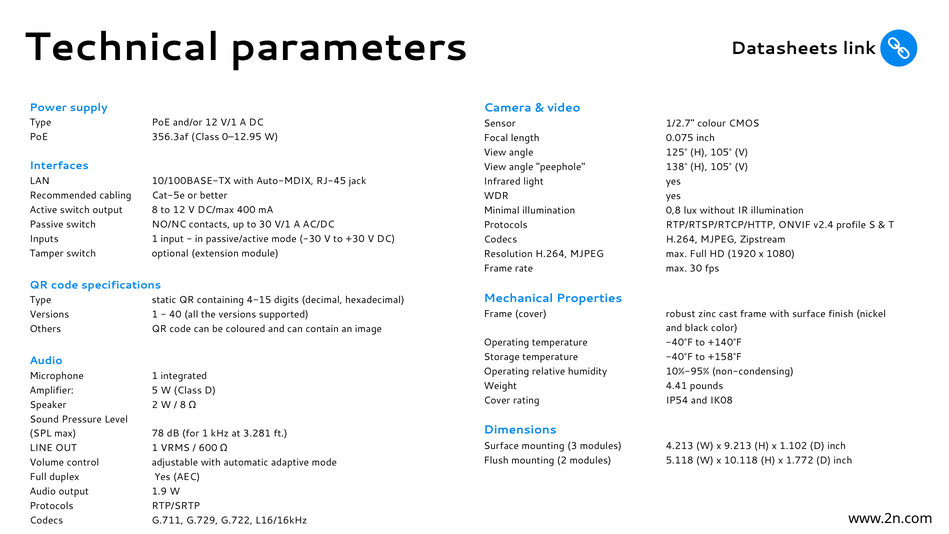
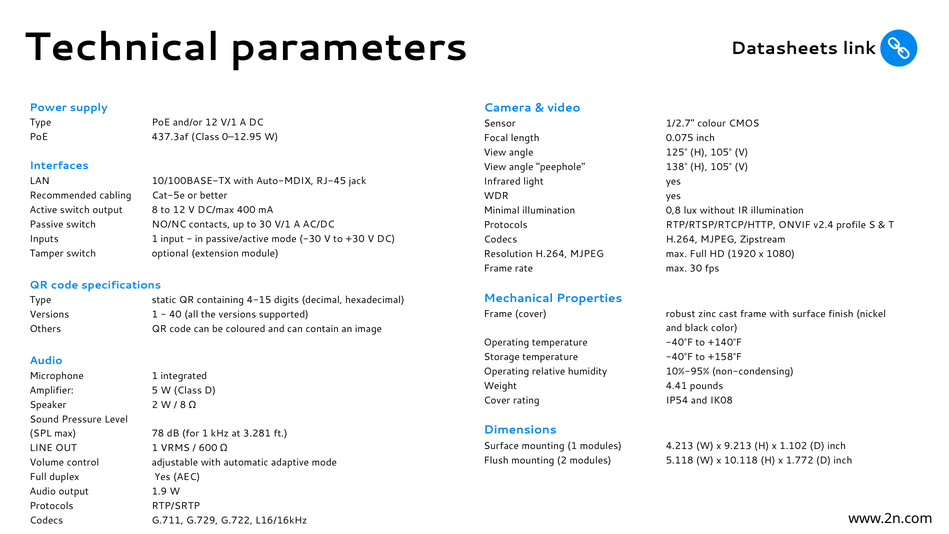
356.3af: 356.3af -> 437.3af (170, 137)
mounting 3: 3 -> 1 (572, 446)
